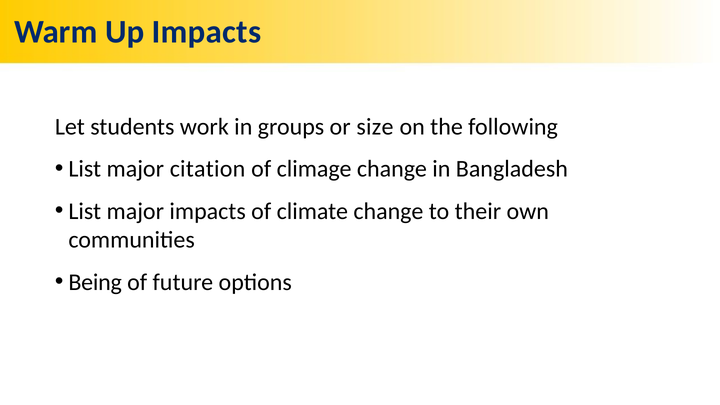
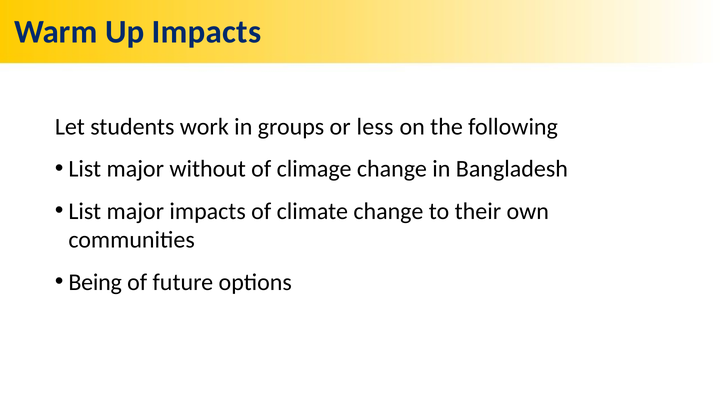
size: size -> less (375, 127)
citation: citation -> without (208, 169)
